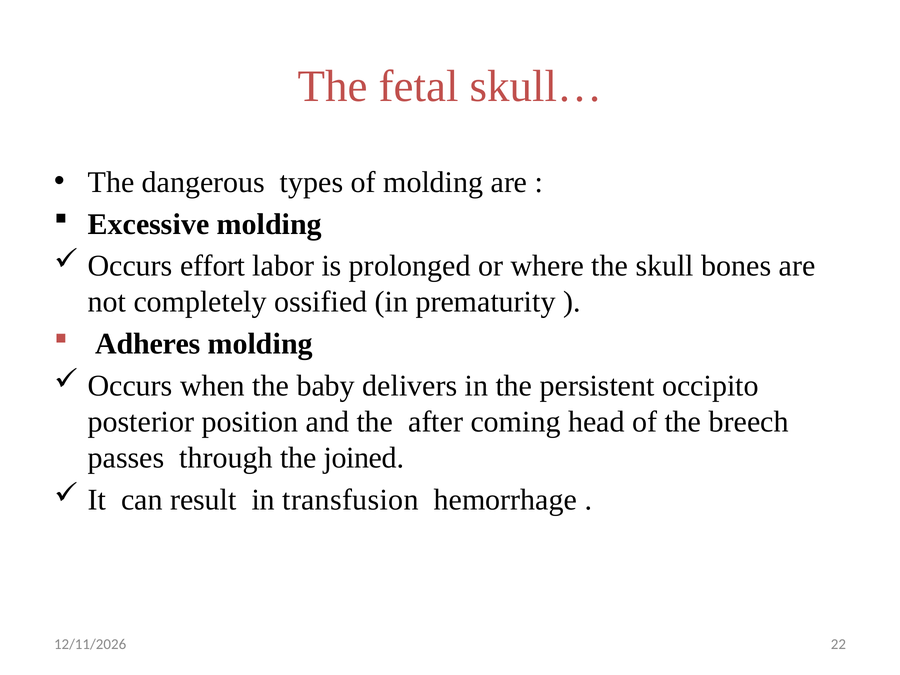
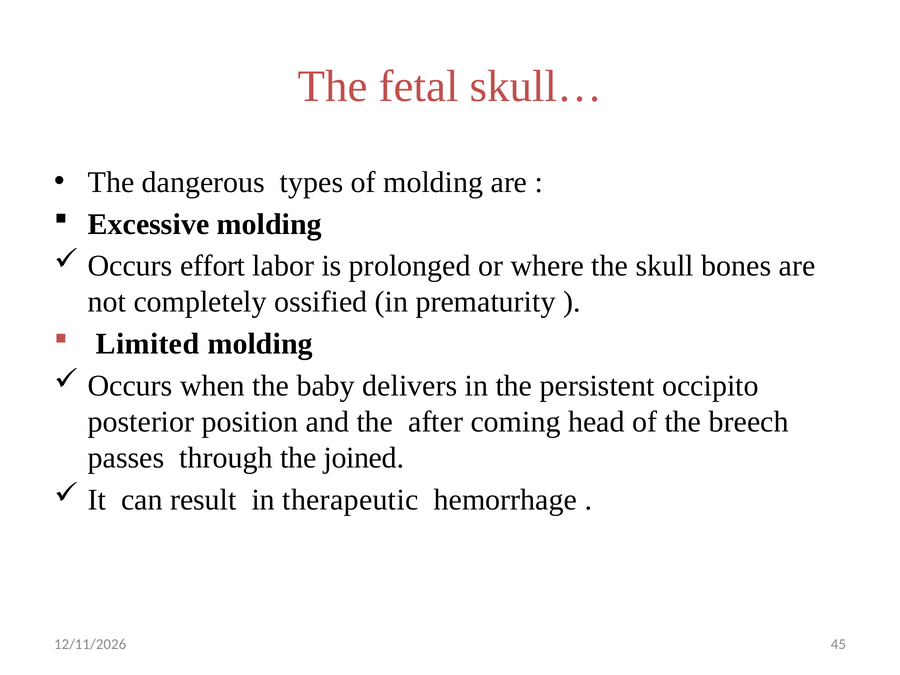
Adheres: Adheres -> Limited (148, 344)
transfusion: transfusion -> therapeutic (350, 500)
22: 22 -> 45 (838, 644)
